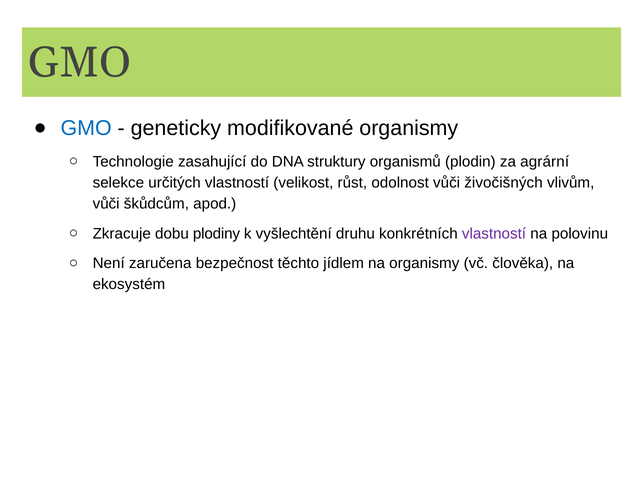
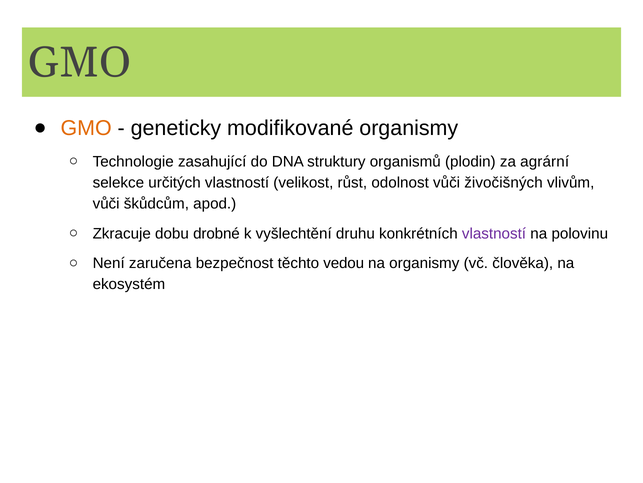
GMO colour: blue -> orange (86, 128)
plodiny: plodiny -> drobné (216, 233)
jídlem: jídlem -> vedou (344, 263)
